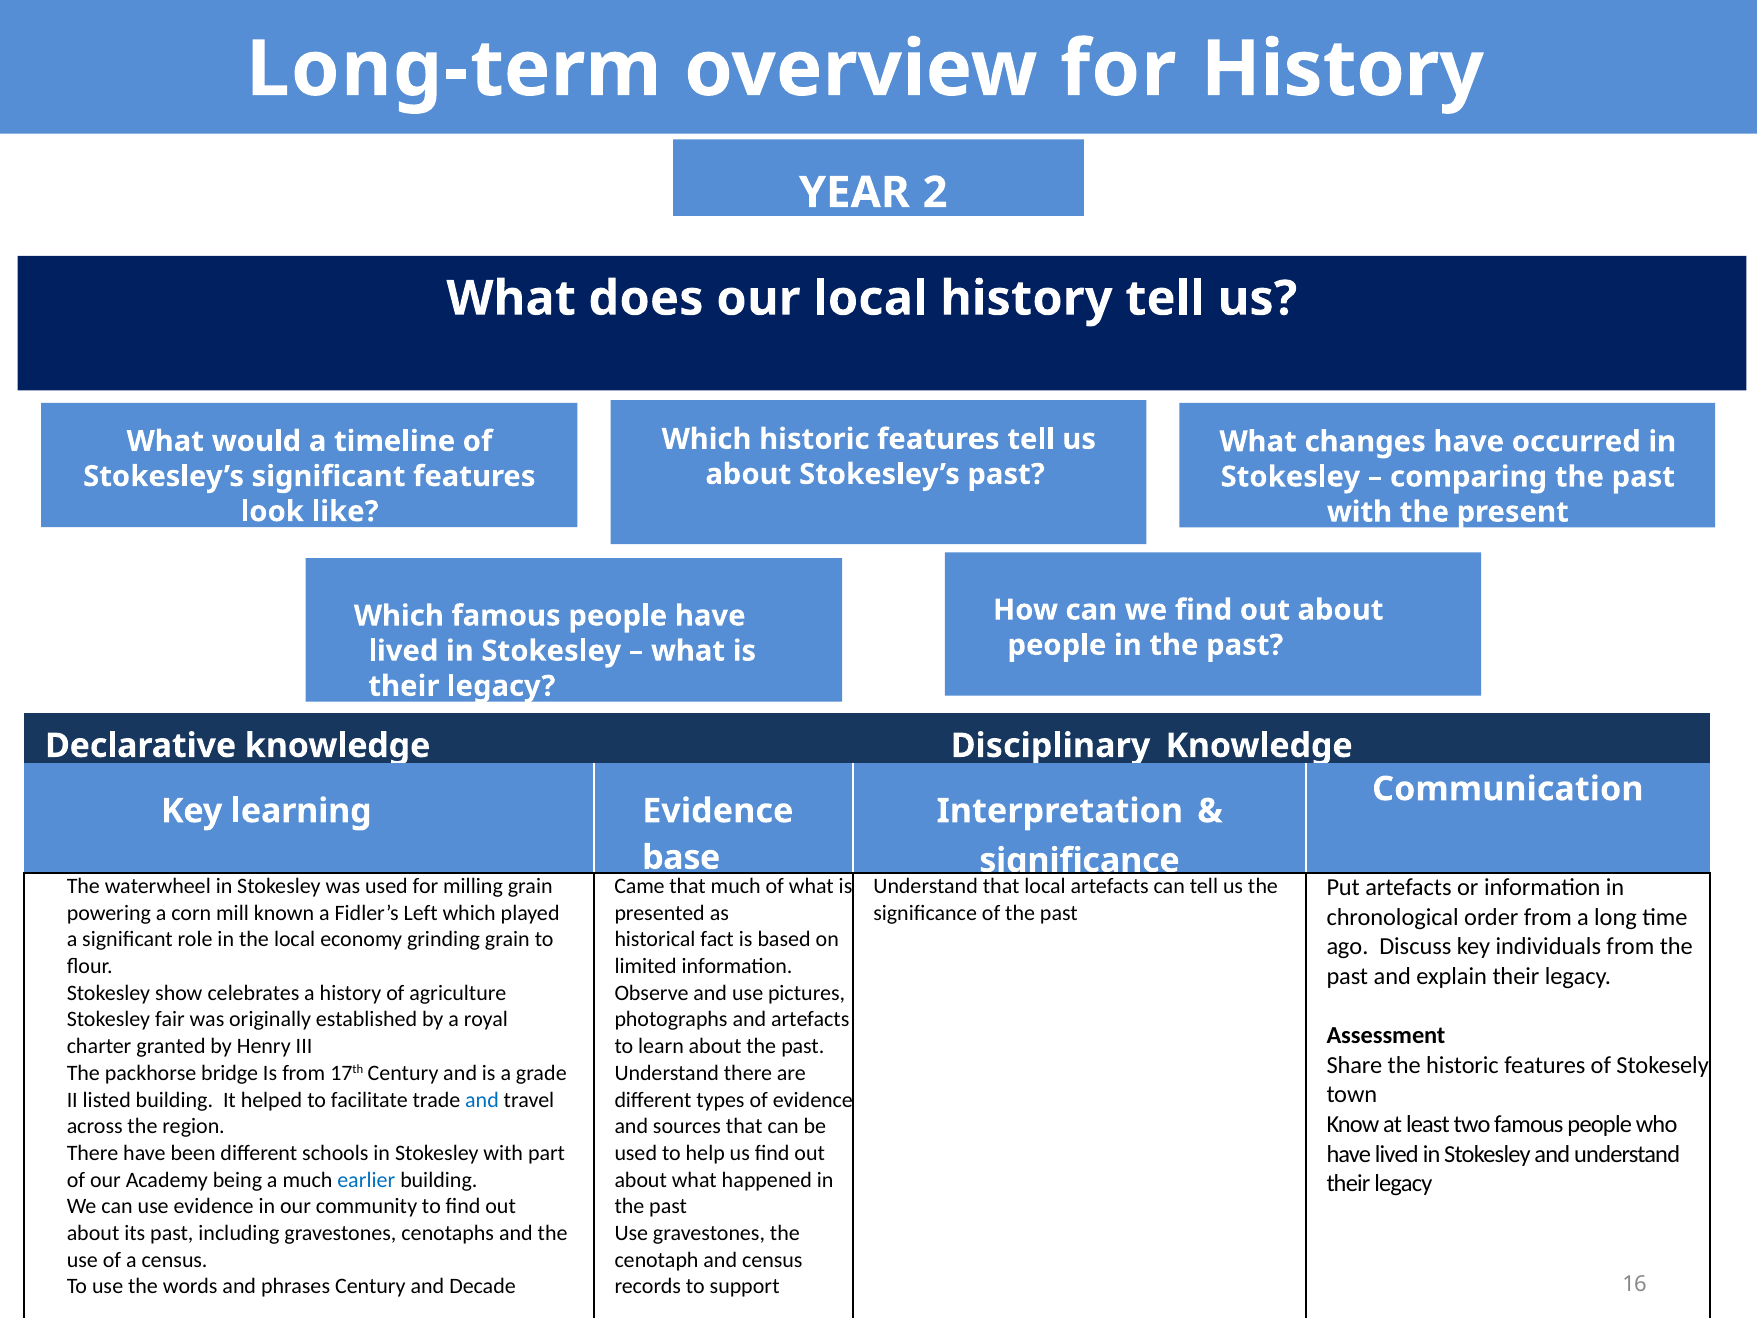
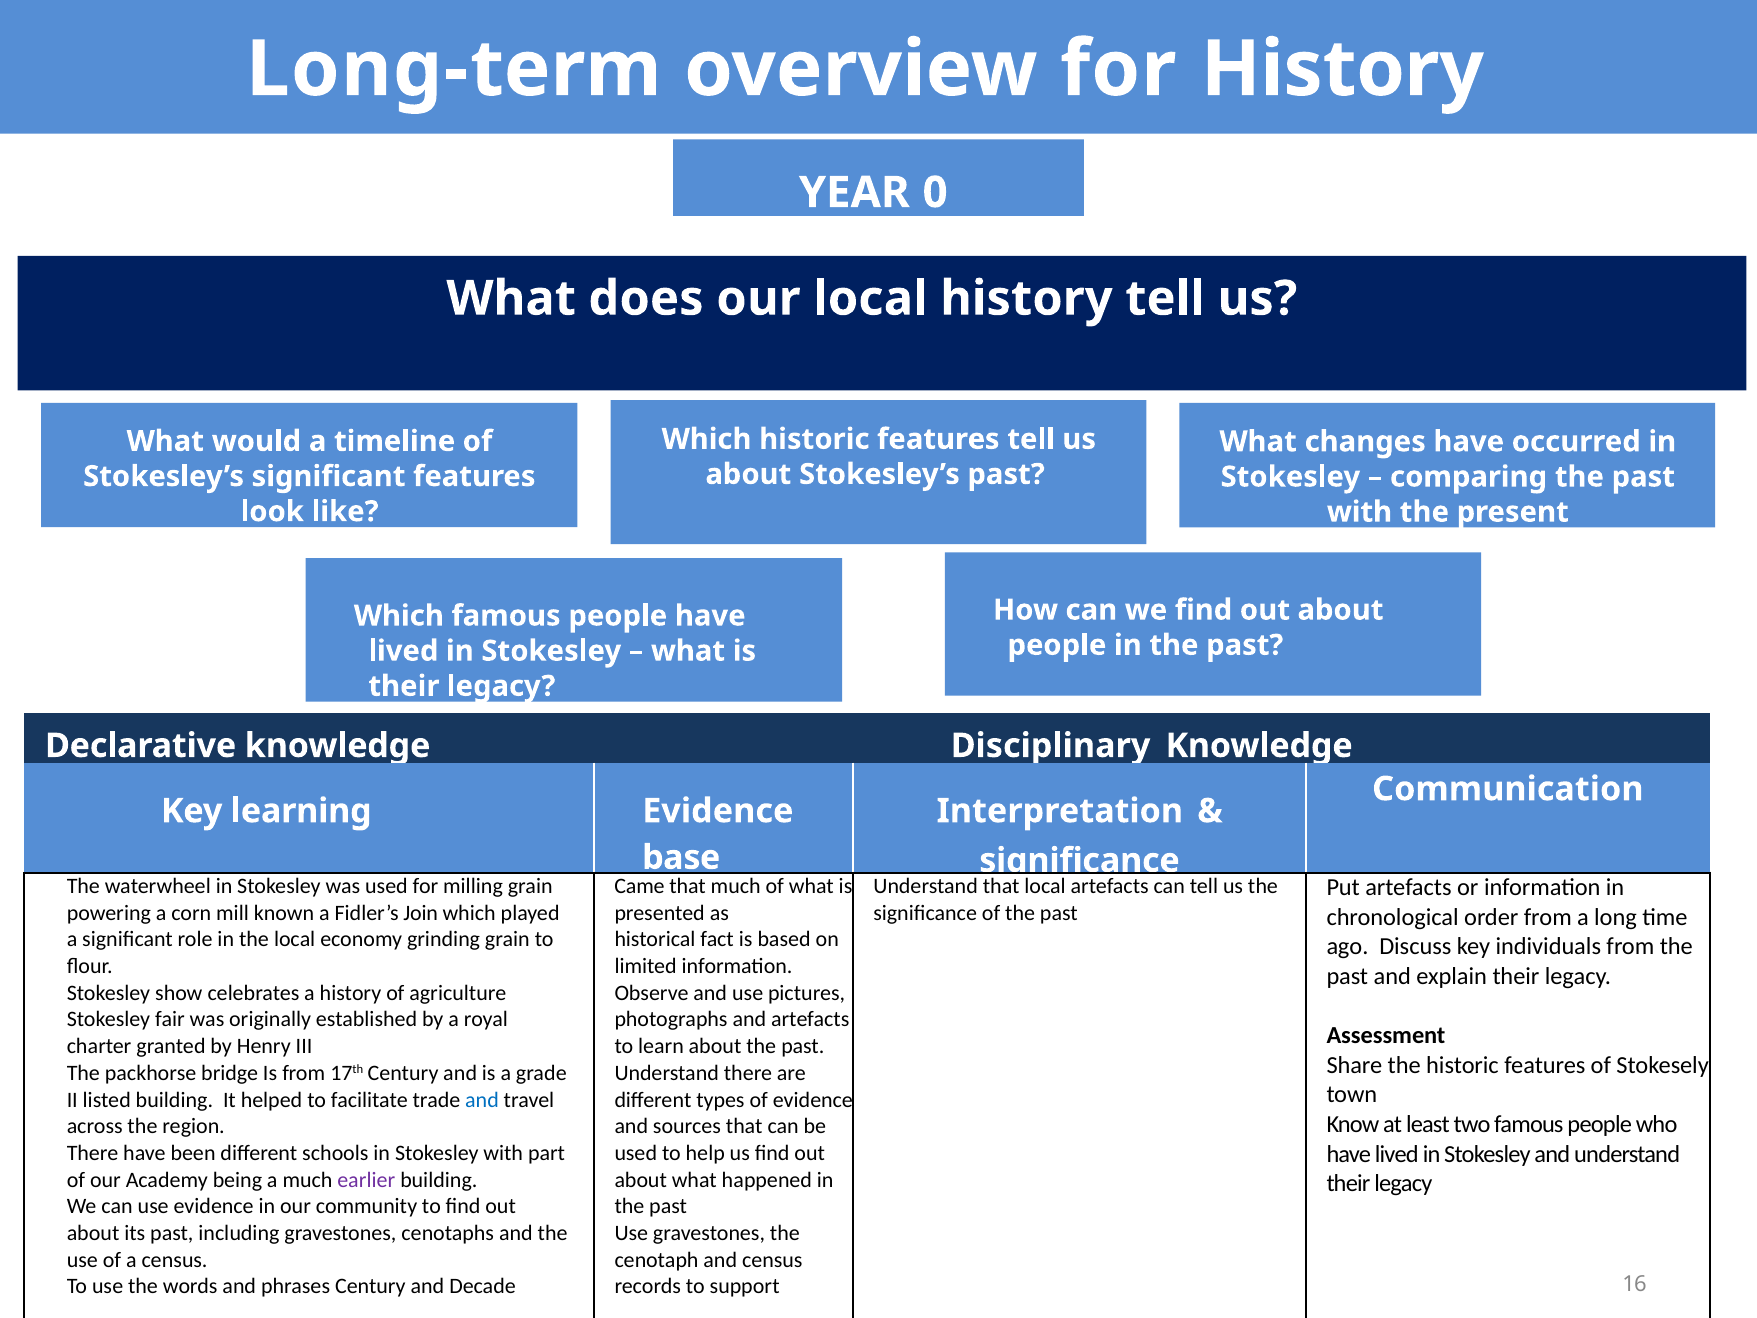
2: 2 -> 0 (935, 193)
Left: Left -> Join (421, 913)
earlier colour: blue -> purple (366, 1180)
